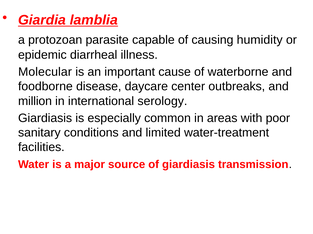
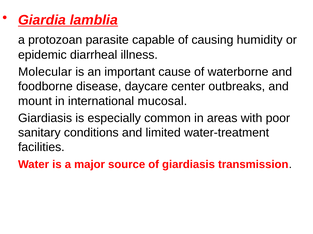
million: million -> mount (35, 101)
serology: serology -> mucosal (162, 101)
